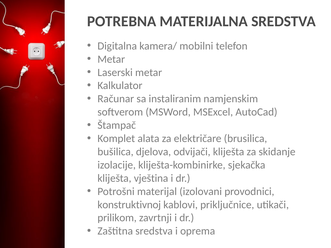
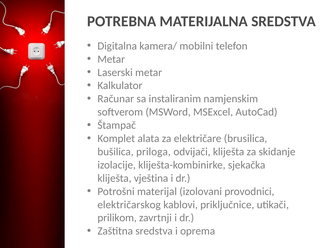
djelova: djelova -> priloga (153, 152)
konstruktivnoj: konstruktivnoj -> električarskog (129, 205)
